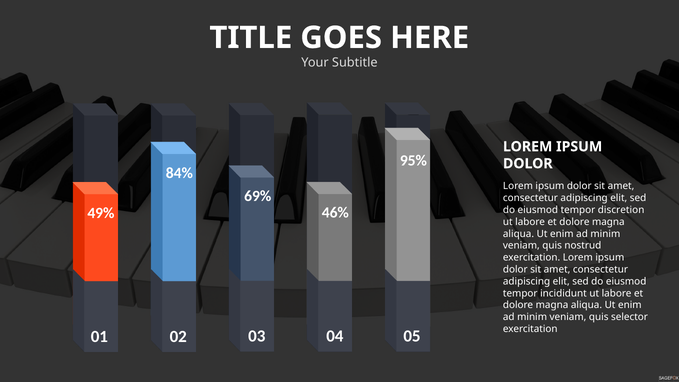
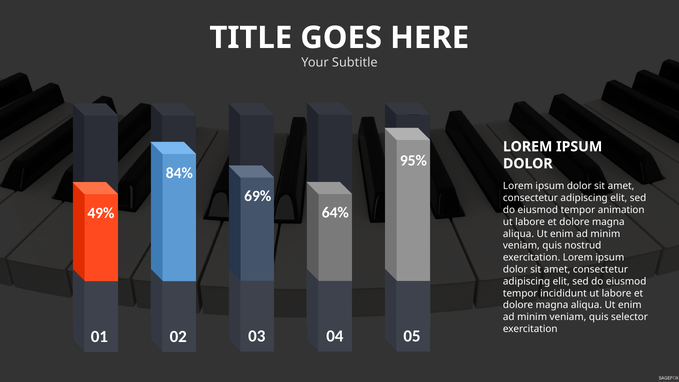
46%: 46% -> 64% (335, 213)
discretion: discretion -> animation (621, 210)
